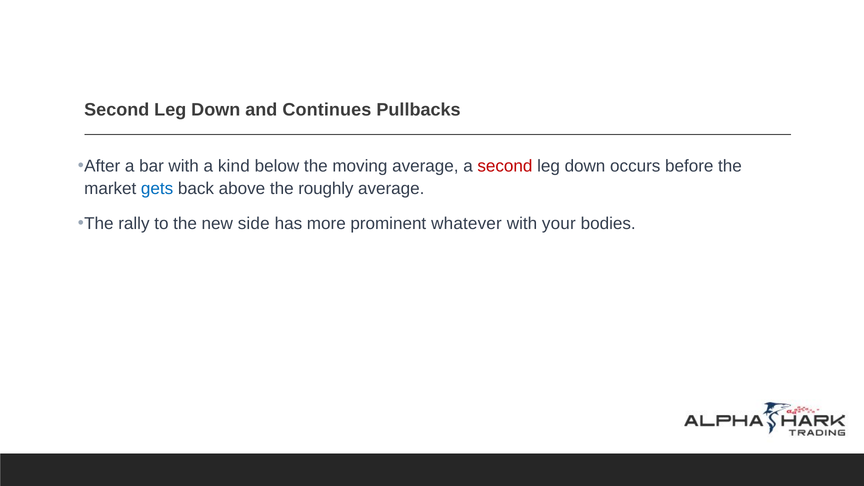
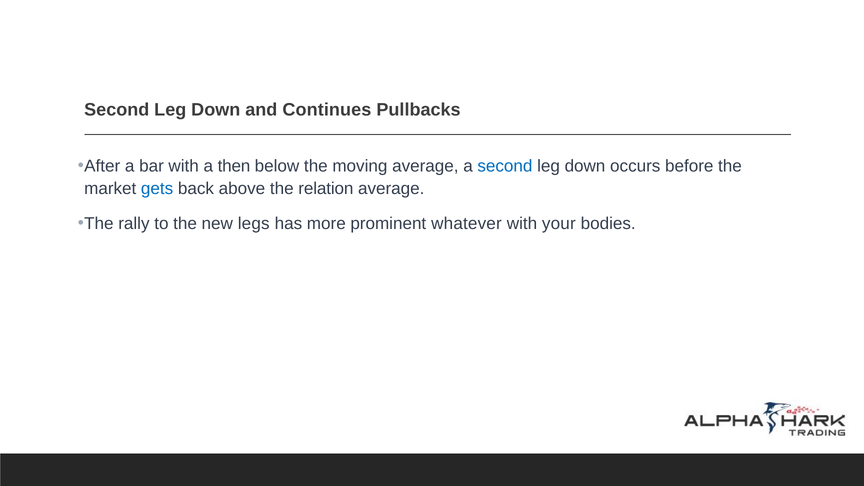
kind: kind -> then (234, 166)
second colour: red -> blue (505, 166)
roughly: roughly -> relation (326, 189)
side: side -> legs (254, 224)
